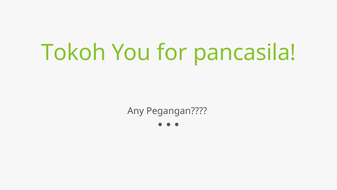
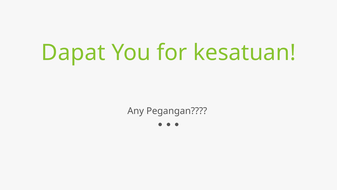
Tokoh: Tokoh -> Dapat (73, 53)
pancasila: pancasila -> kesatuan (244, 53)
